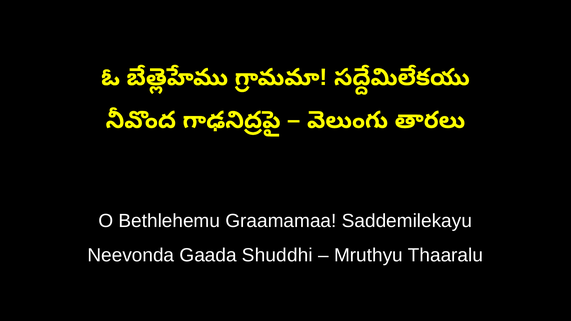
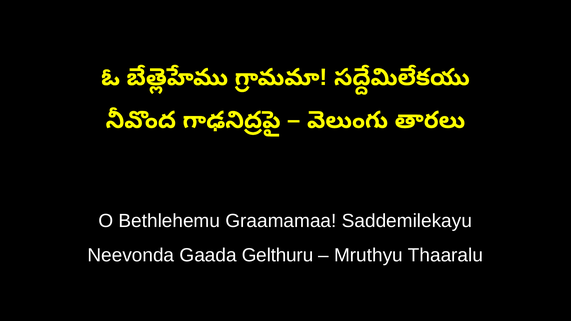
Shuddhi: Shuddhi -> Gelthuru (278, 255)
